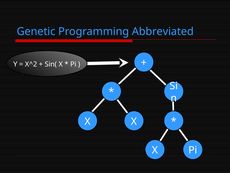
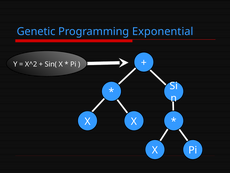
Abbreviated: Abbreviated -> Exponential (163, 31)
